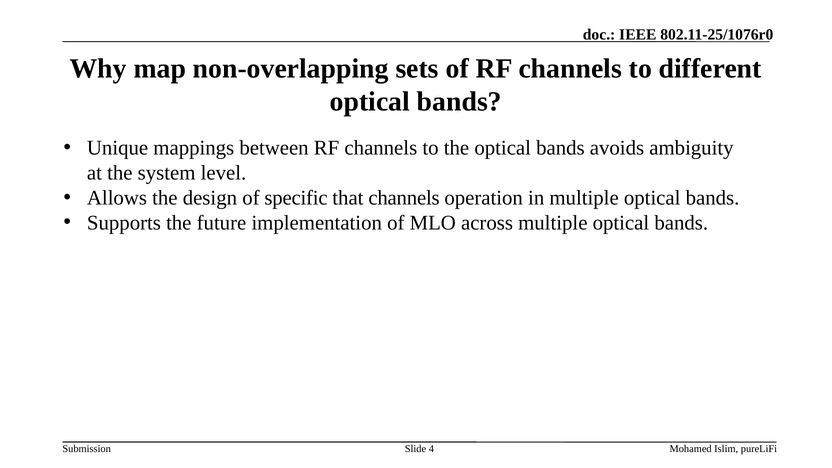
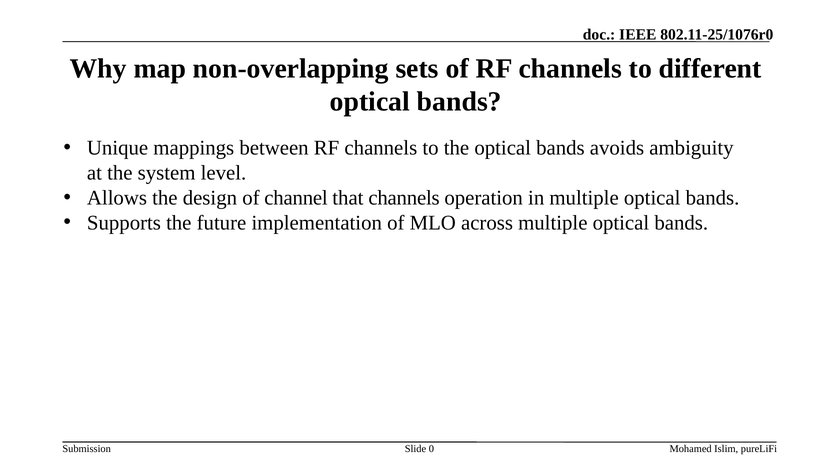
specific: specific -> channel (296, 198)
4: 4 -> 0 (431, 449)
